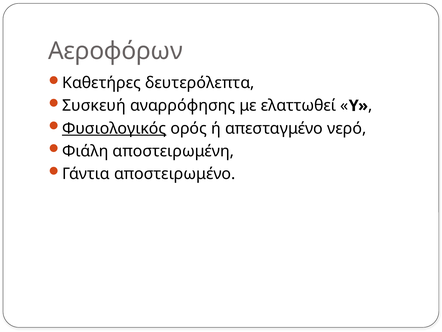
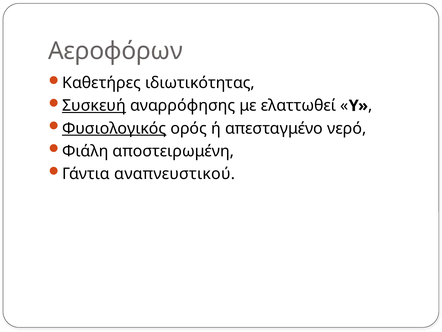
δευτερόλεπτα: δευτερόλεπτα -> ιδιωτικότητας (200, 83)
Συσκευή underline: none -> present (94, 106)
αποστειρωμένο: αποστειρωμένο -> αναπνευστικού (175, 174)
